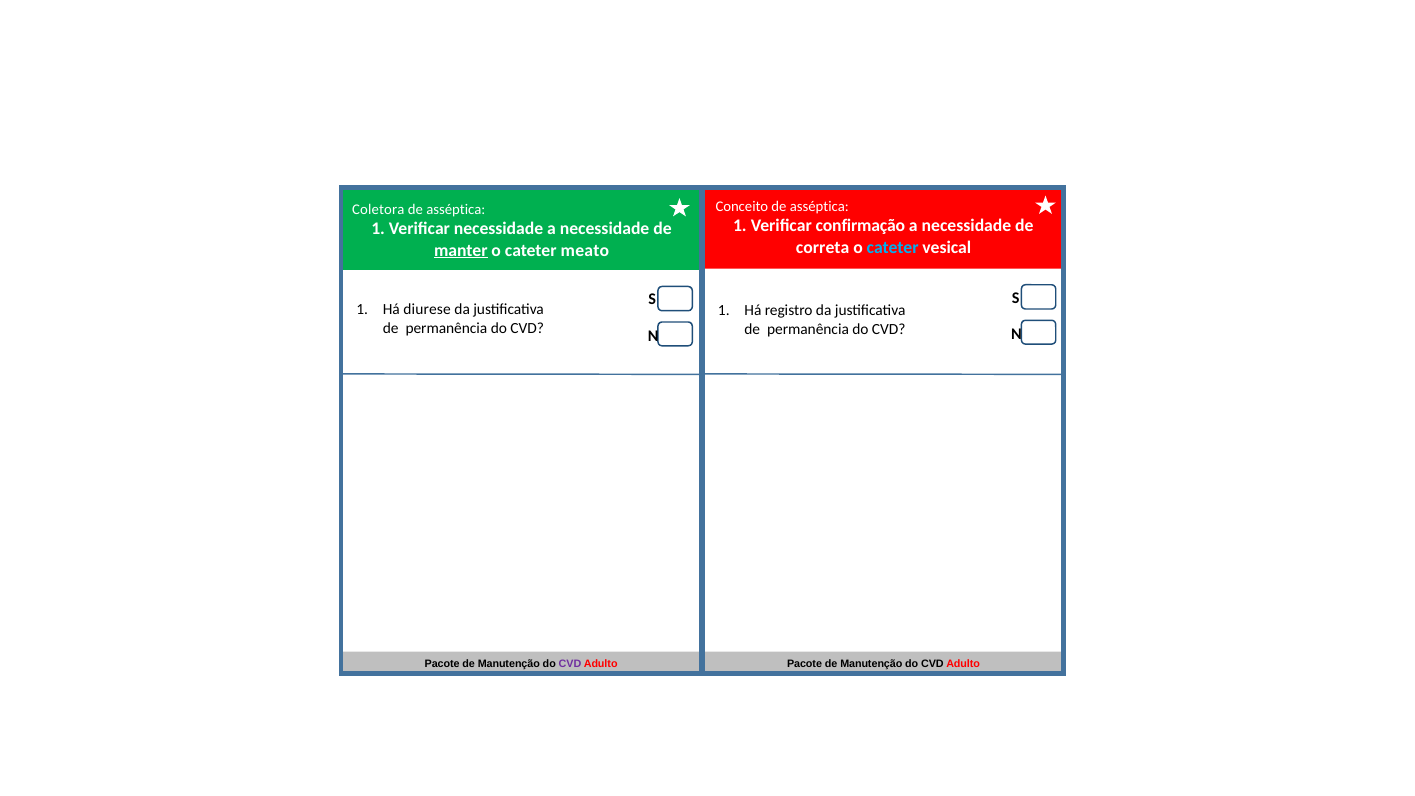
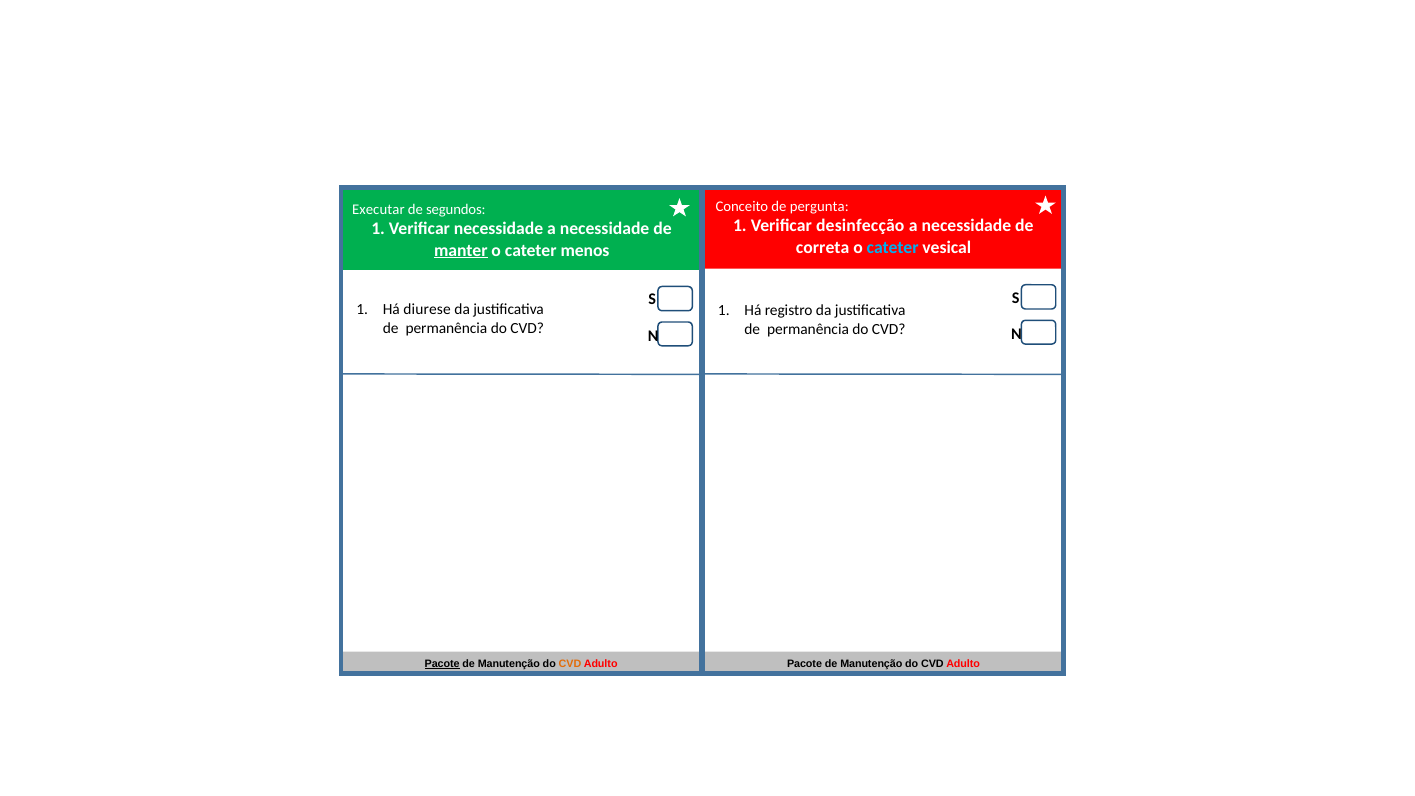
Conceito de asséptica: asséptica -> pergunta (819, 206)
Coletora: Coletora -> Executar (378, 209)
asséptica: asséptica -> segundos (456, 209)
confirmação: confirmação -> desinfecção (860, 226)
meato: meato -> menos (585, 250)
Pacote underline: none -> present (442, 664)
CVD colour: purple -> orange (570, 664)
